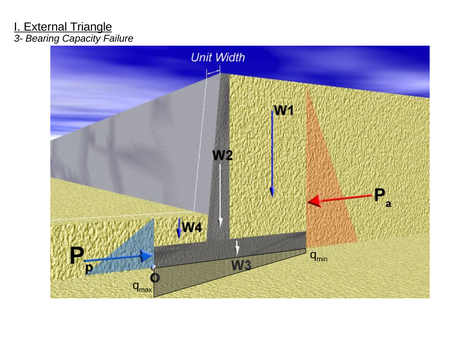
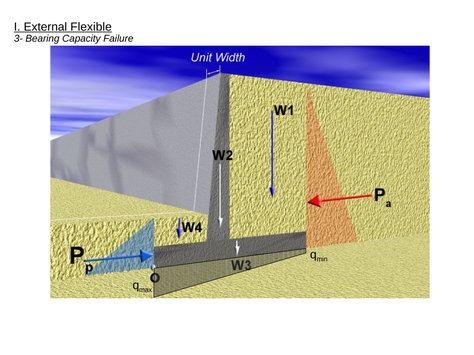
Triangle: Triangle -> Flexible (91, 27)
